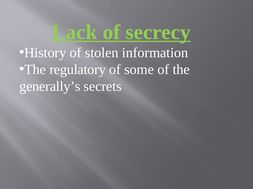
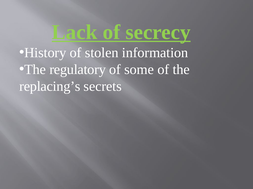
generally’s: generally’s -> replacing’s (50, 87)
